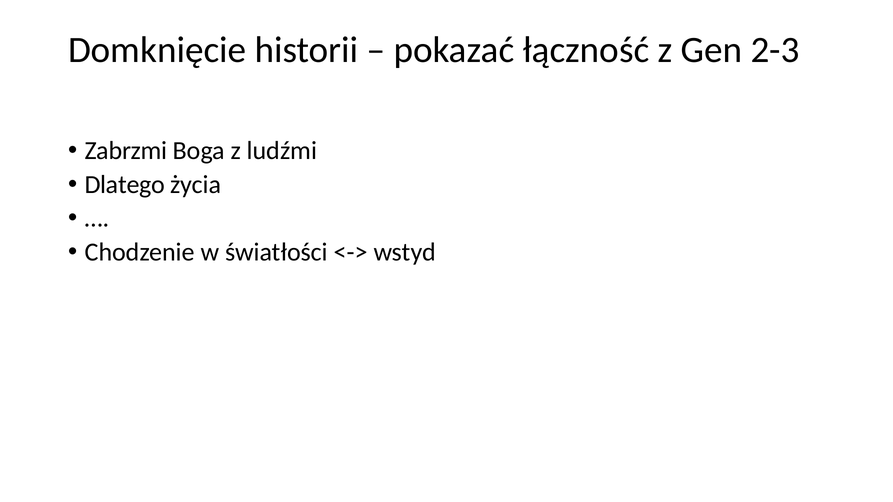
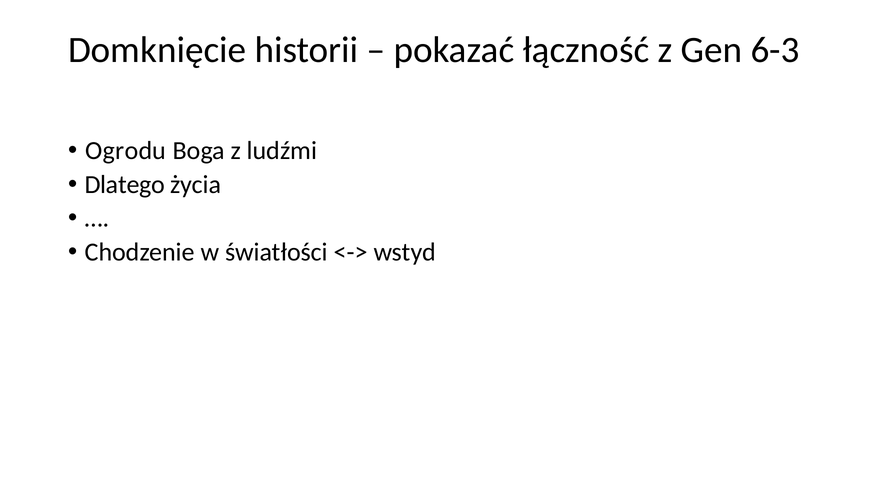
2-3: 2-3 -> 6-3 (775, 50)
Zabrzmi: Zabrzmi -> Ogrodu (126, 151)
